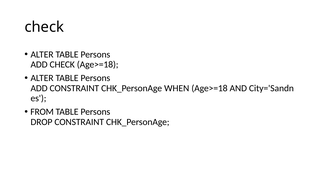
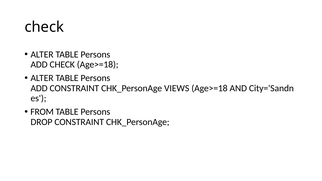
WHEN: WHEN -> VIEWS (177, 88)
